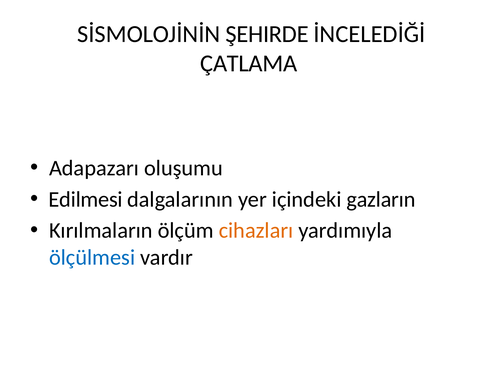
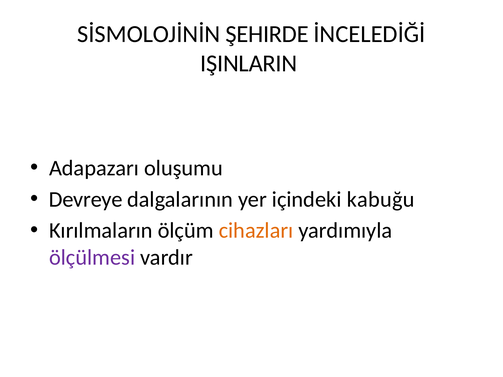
ÇATLAMA: ÇATLAMA -> IŞINLARIN (249, 63)
Edilmesi: Edilmesi -> Devreye (86, 199)
gazların: gazların -> kabuğu (381, 199)
ölçülmesi colour: blue -> purple (92, 258)
